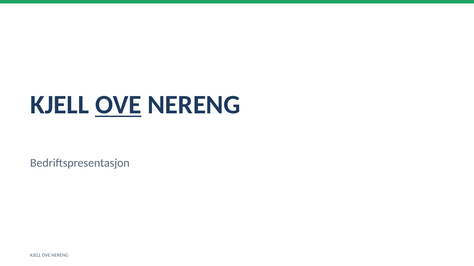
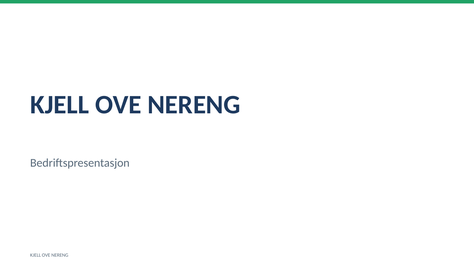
OVE underline: present -> none (118, 105)
